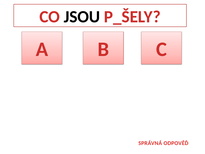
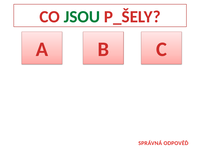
JSOU colour: black -> green (82, 17)
